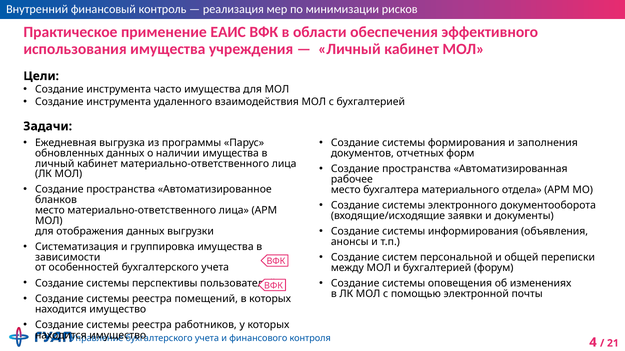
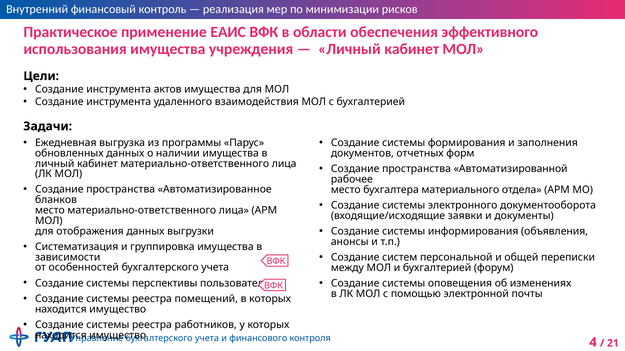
часто: часто -> актов (168, 90)
Автоматизированная: Автоматизированная -> Автоматизированной (511, 169)
